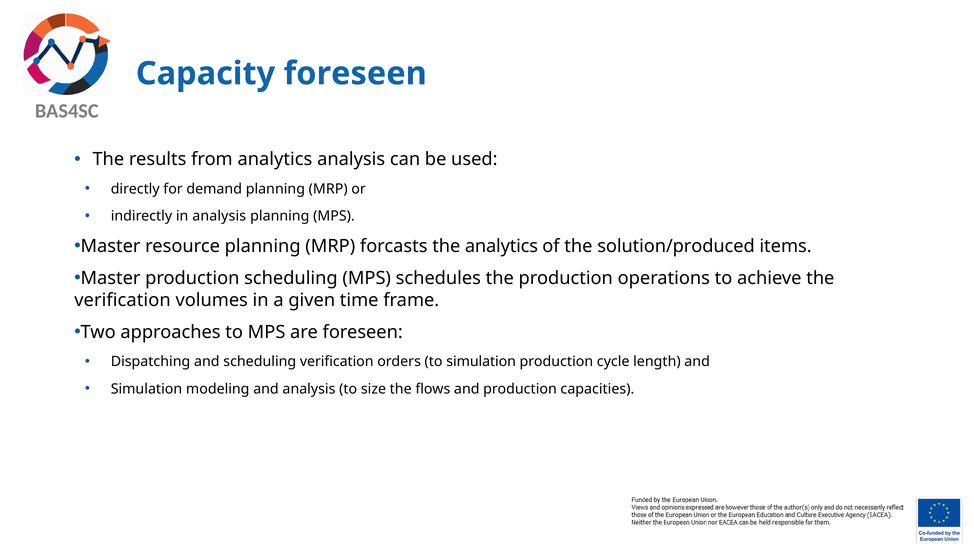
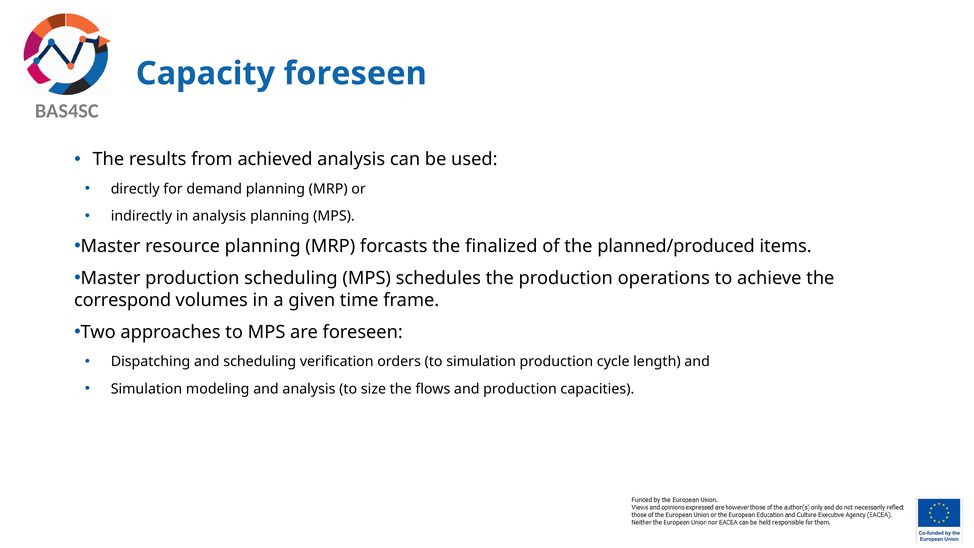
from analytics: analytics -> achieved (275, 159)
the analytics: analytics -> finalized (501, 246)
solution/produced: solution/produced -> planned/produced (676, 246)
verification: verification -> correspond (123, 300)
